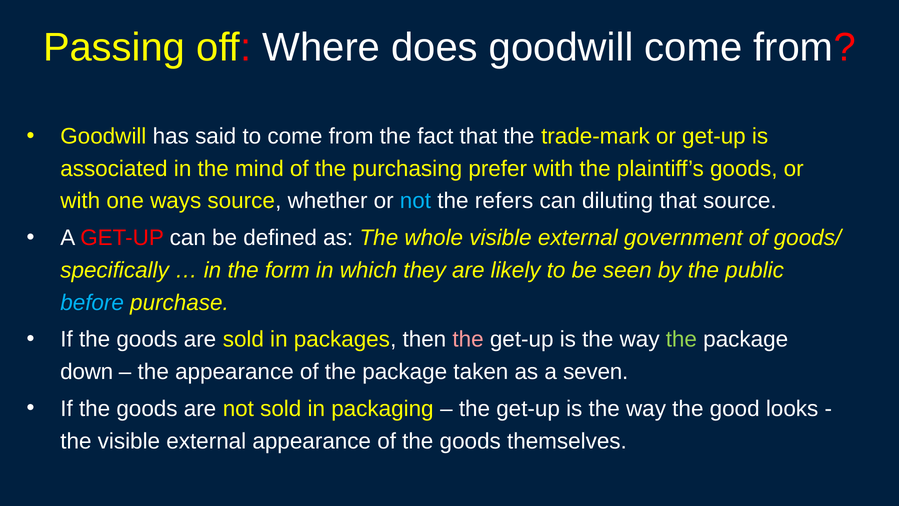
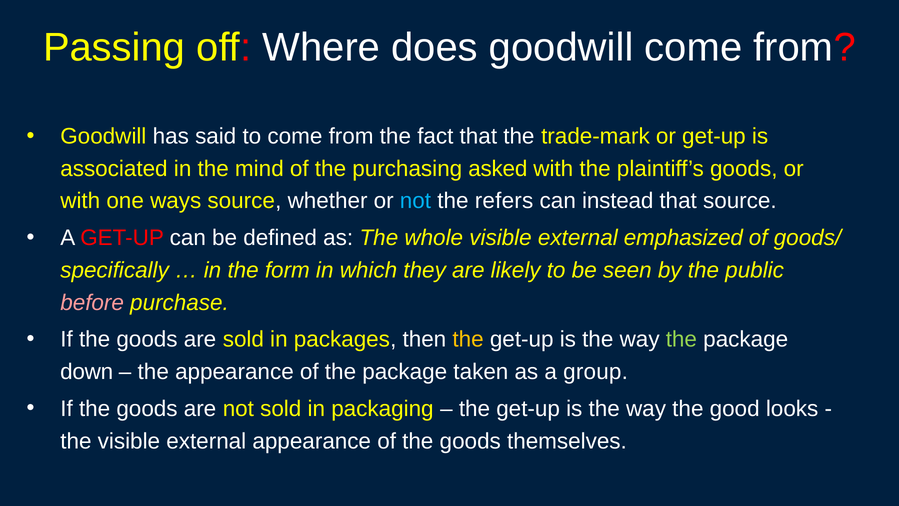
prefer: prefer -> asked (498, 169)
diluting: diluting -> instead (618, 201)
government: government -> emphasized (683, 238)
before colour: light blue -> pink (92, 302)
the colour: pink -> yellow (468, 339)
seven: seven -> group (596, 372)
